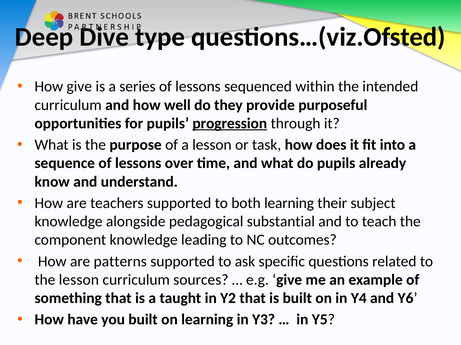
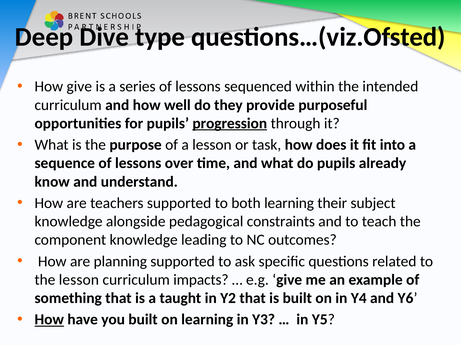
substantial: substantial -> constraints (281, 222)
patterns: patterns -> planning (120, 262)
sources: sources -> impacts (201, 280)
How underline: none -> present (49, 320)
